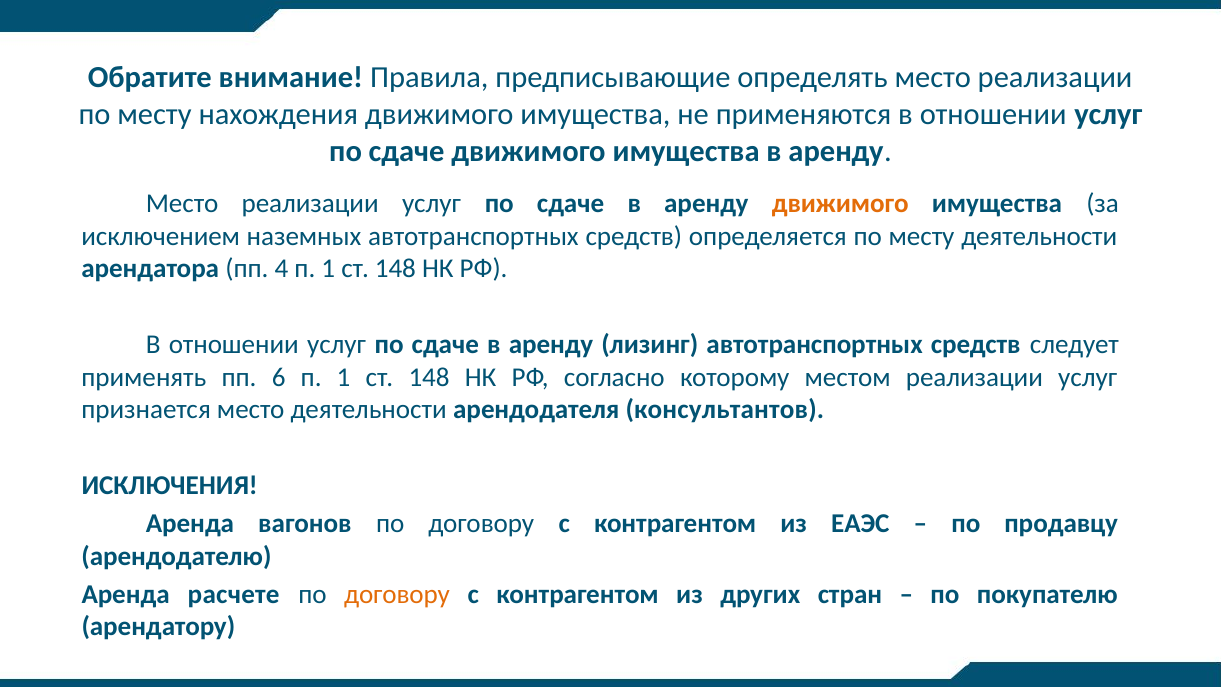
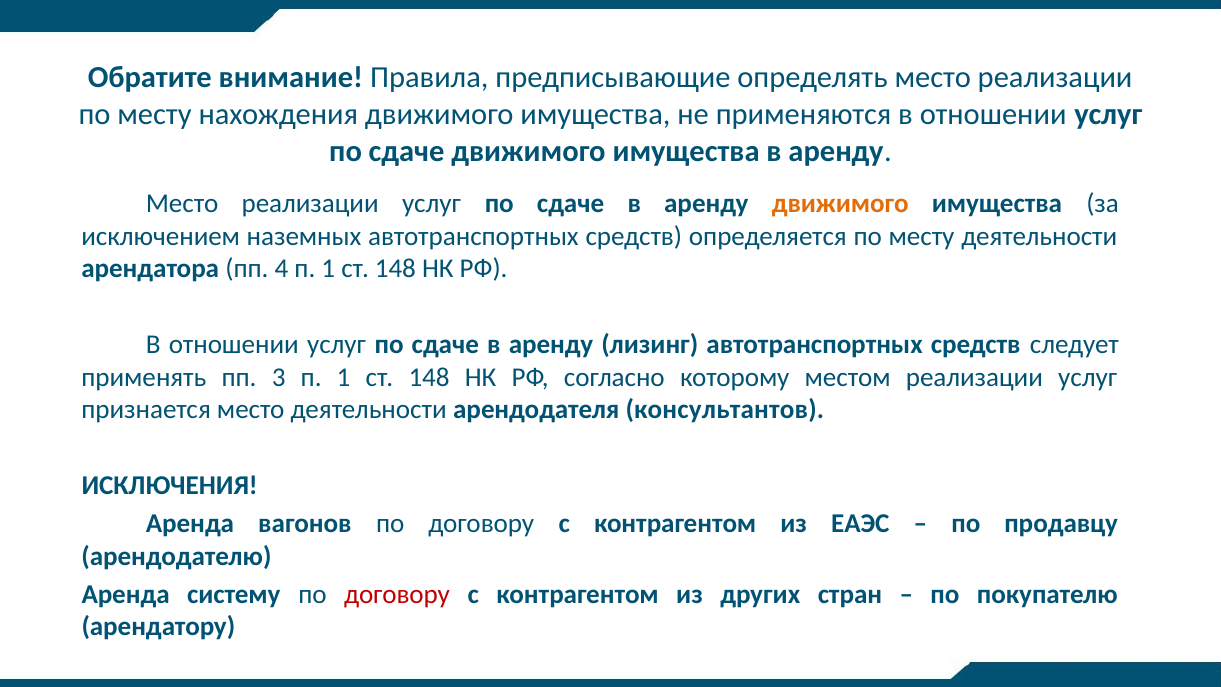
6: 6 -> 3 (279, 377)
расчете: расчете -> систему (234, 594)
договору colour: orange -> red (397, 594)
